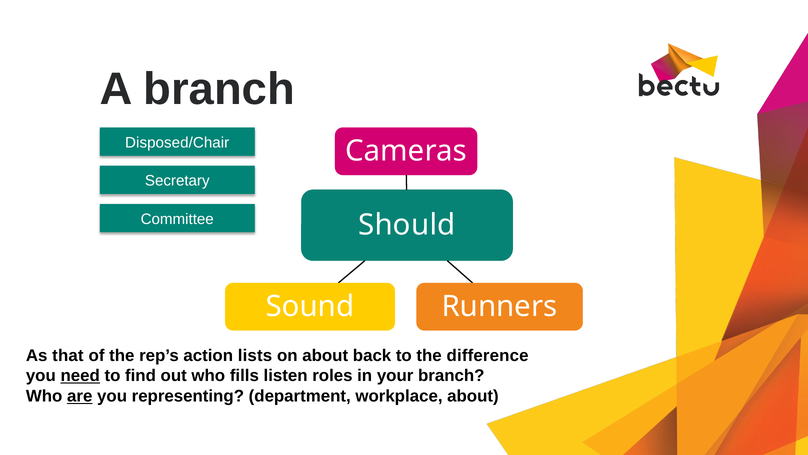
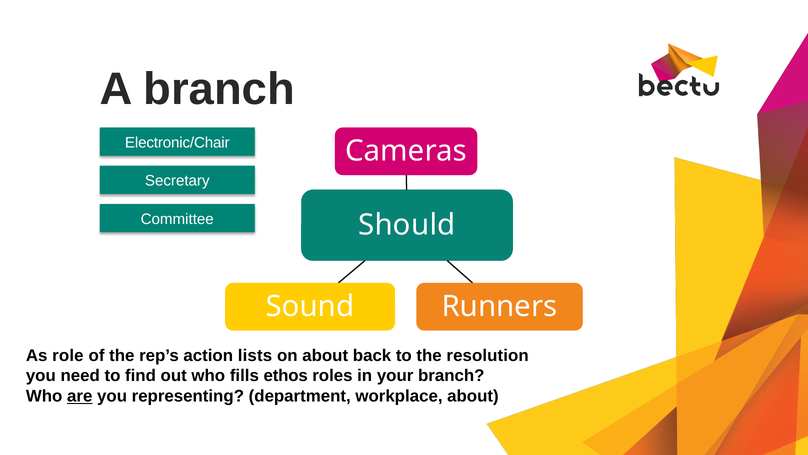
Disposed/Chair: Disposed/Chair -> Electronic/Chair (177, 143)
that: that -> role (68, 355)
difference: difference -> resolution (488, 355)
need underline: present -> none (80, 375)
listen: listen -> ethos (286, 375)
